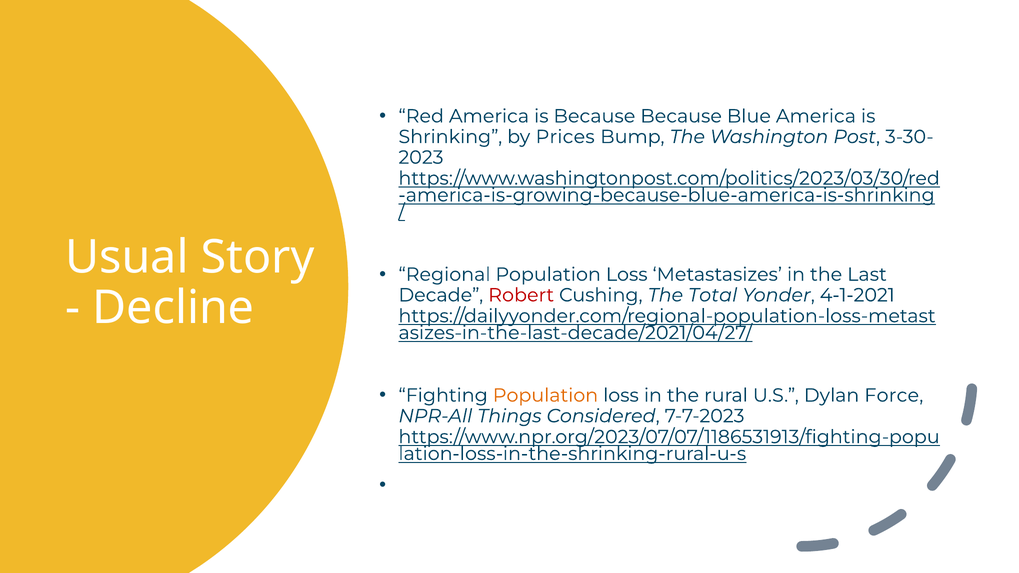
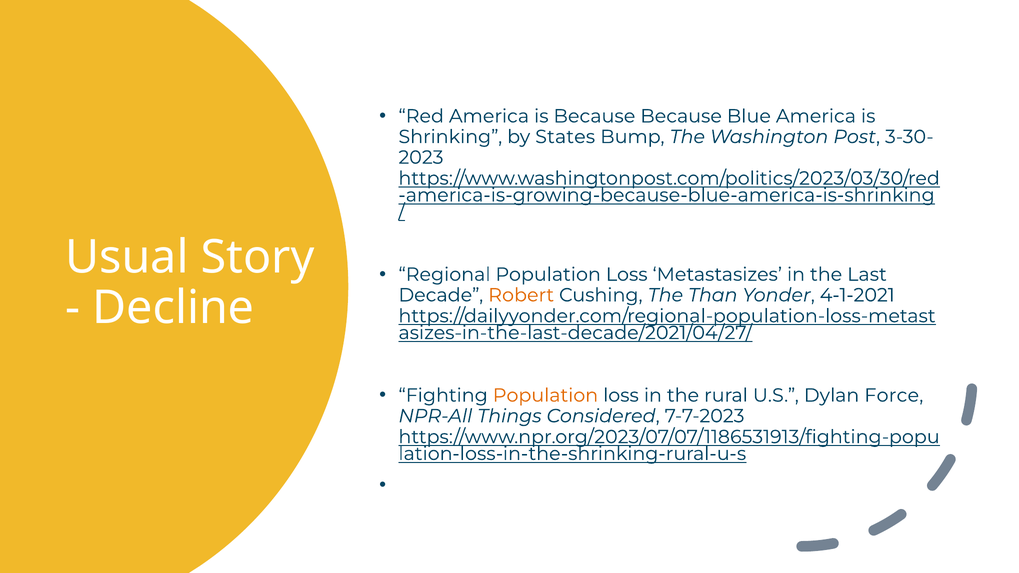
Prices: Prices -> States (565, 137)
Robert colour: red -> orange (521, 295)
Total: Total -> Than (713, 295)
